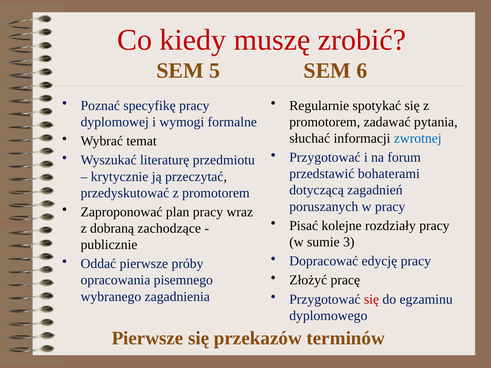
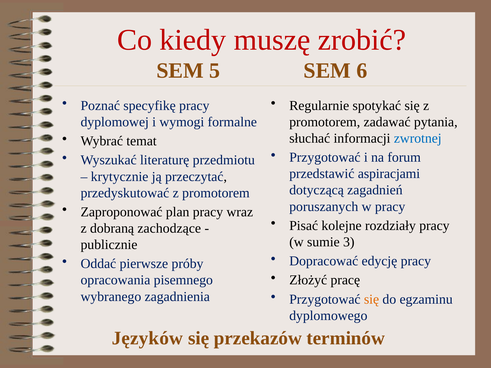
bohaterami: bohaterami -> aspiracjami (389, 174)
się colour: red -> orange (372, 299)
Pierwsze: Pierwsze -> Języków (147, 339)
